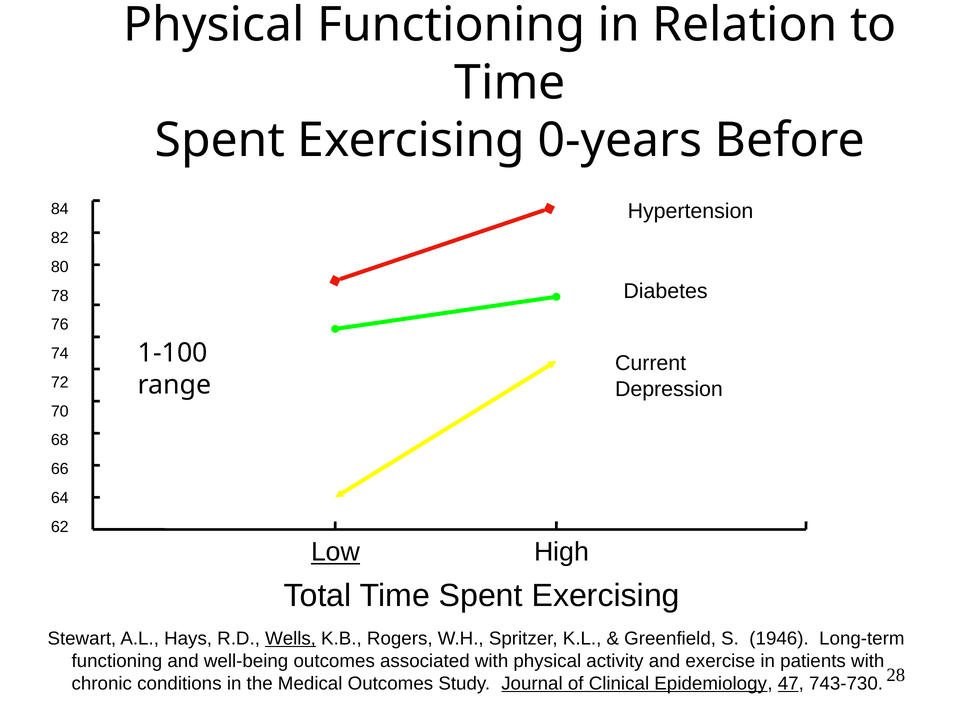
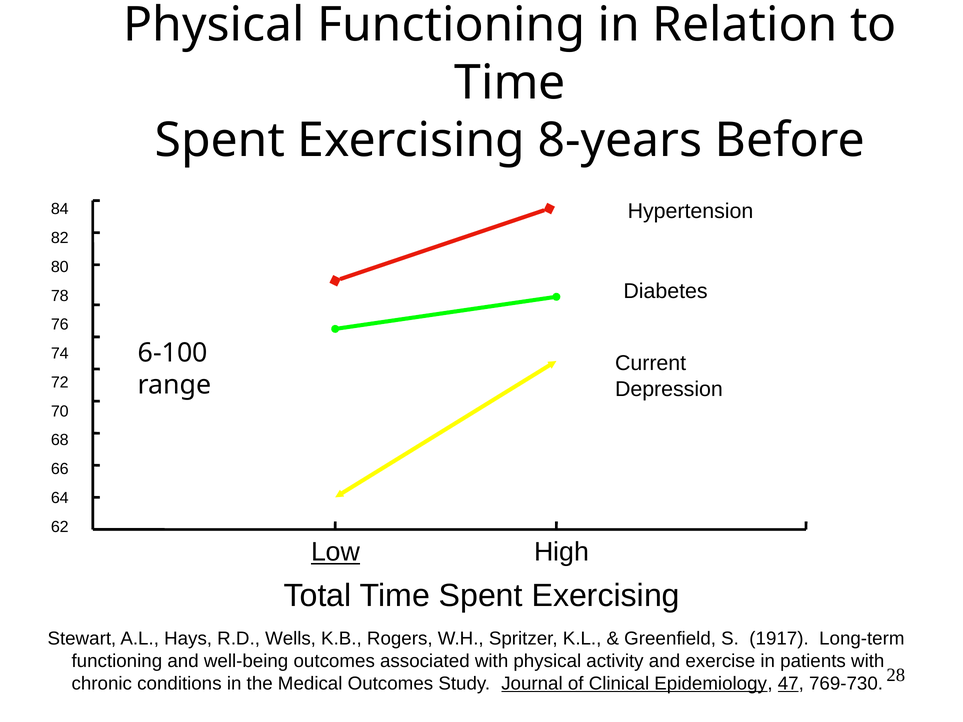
0-years: 0-years -> 8-years (620, 141)
1-100: 1-100 -> 6-100 (173, 353)
Wells underline: present -> none (291, 639)
1946: 1946 -> 1917 (779, 639)
743-730: 743-730 -> 769-730 (846, 684)
